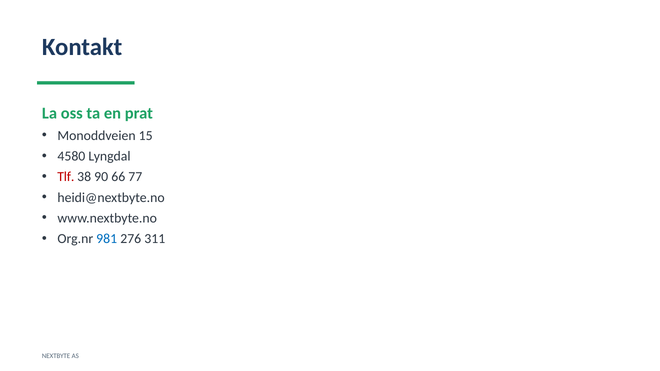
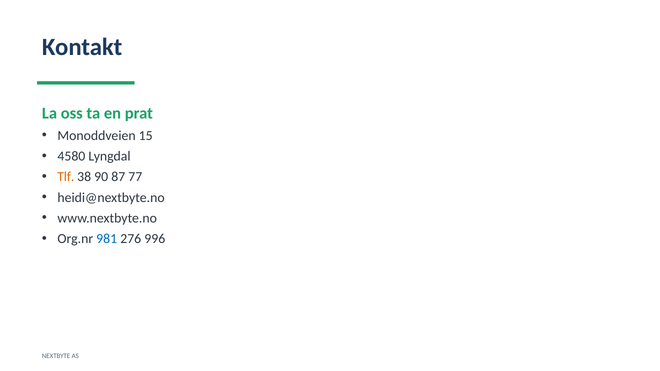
Tlf colour: red -> orange (66, 177)
66: 66 -> 87 (118, 177)
311: 311 -> 996 (155, 239)
